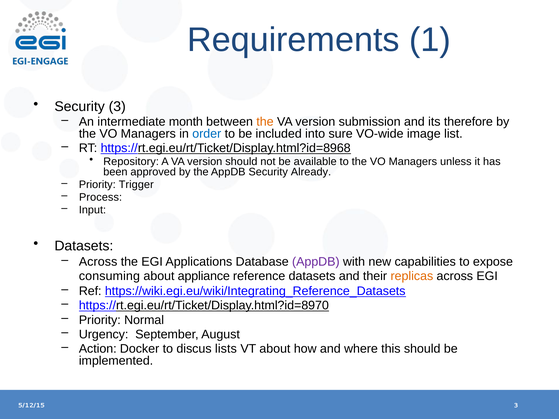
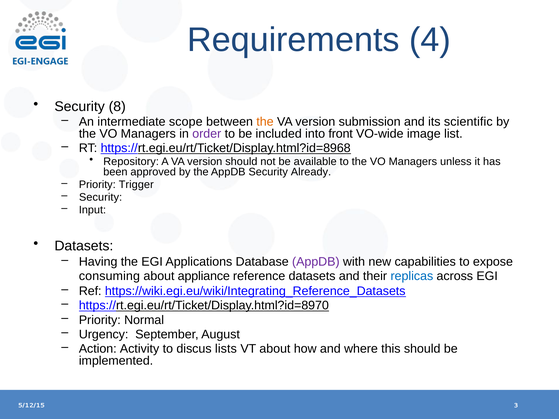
1: 1 -> 4 (430, 40)
Security 3: 3 -> 8 (117, 107)
month: month -> scope (186, 122)
therefore: therefore -> scientific (468, 122)
order colour: blue -> purple (207, 134)
sure: sure -> front (341, 134)
Process: Process -> Security (101, 197)
Across: Across -> Having (98, 262)
replicas colour: orange -> blue (412, 276)
Docker: Docker -> Activity (140, 349)
